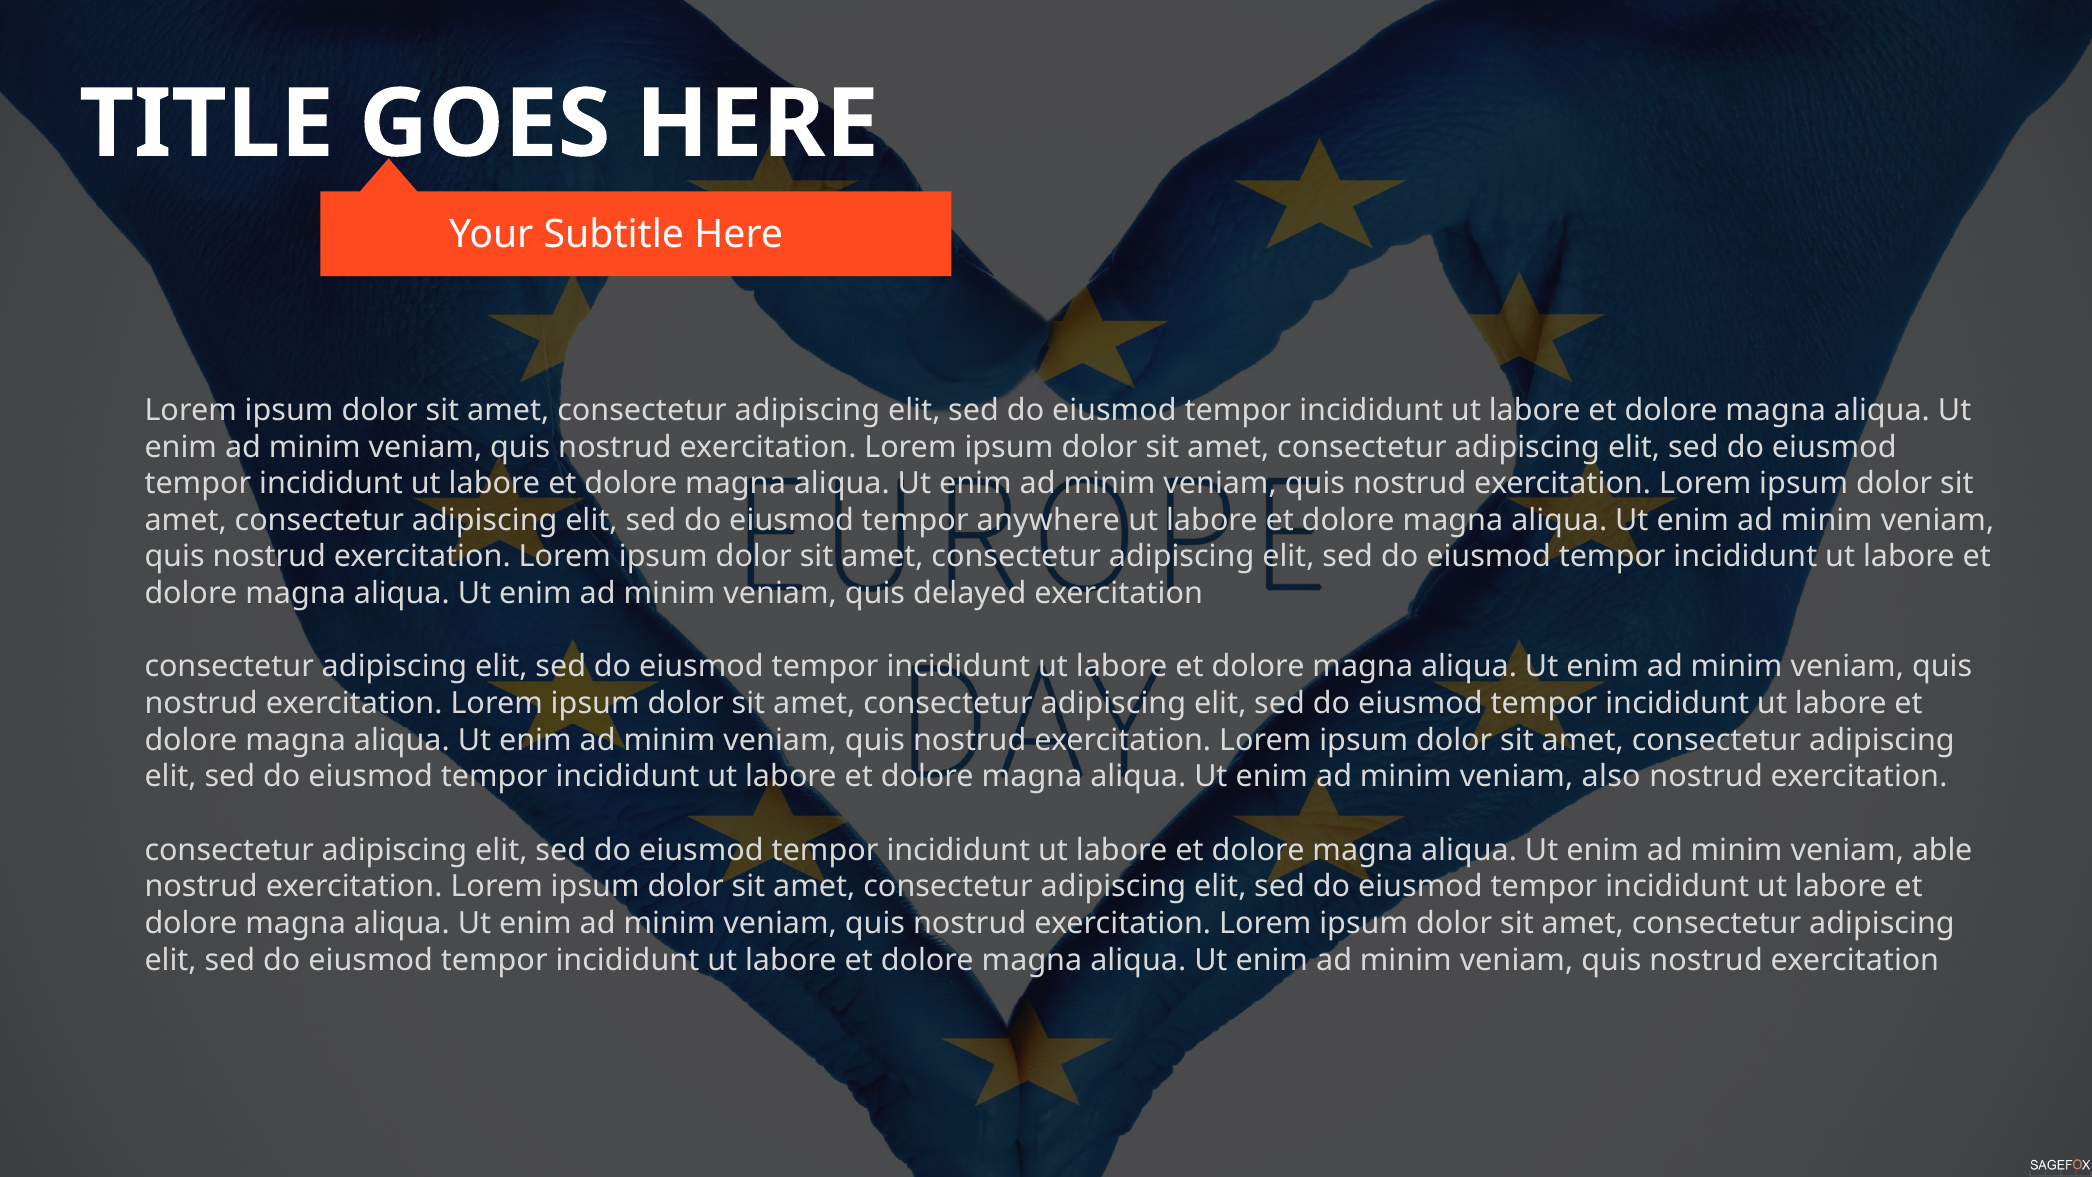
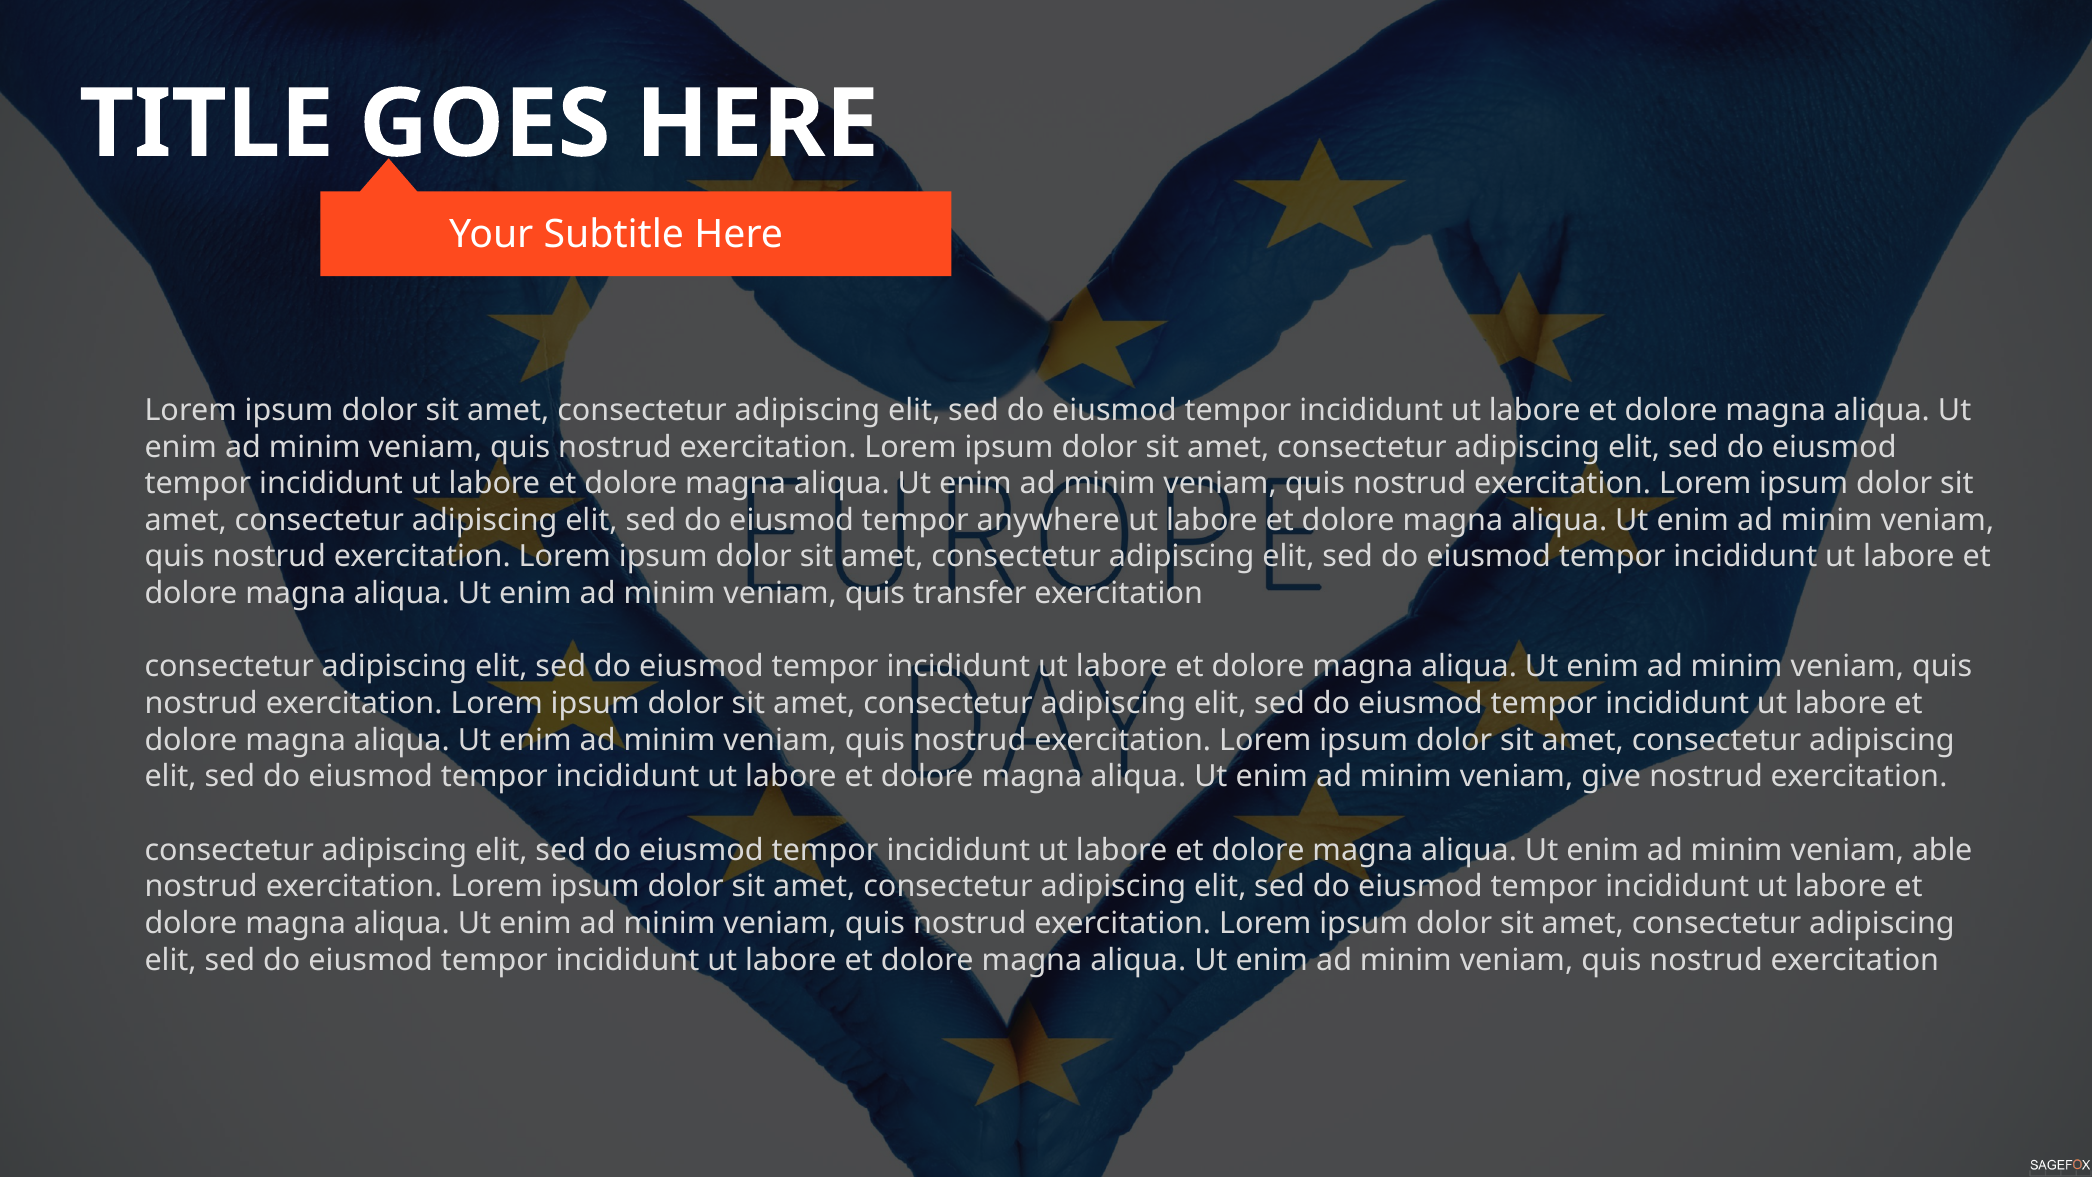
delayed: delayed -> transfer (970, 593)
also: also -> give (1611, 777)
